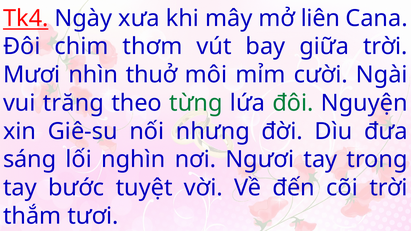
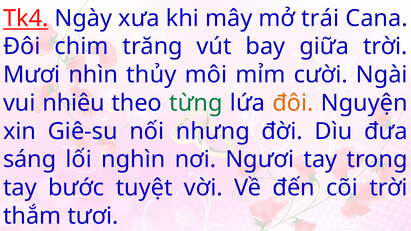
liên: liên -> trái (320, 18)
thơm: thơm -> trăng (153, 47)
thuở: thuở -> thủy (151, 75)
trăng: trăng -> nhiêu (74, 103)
đôi colour: green -> orange (293, 103)
